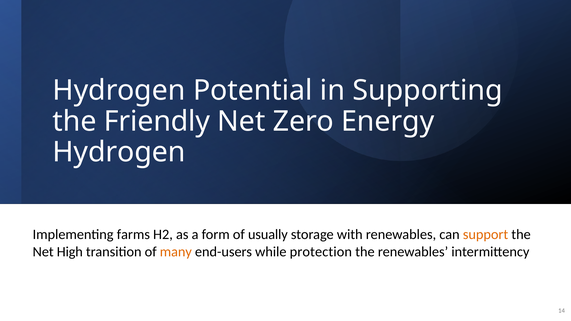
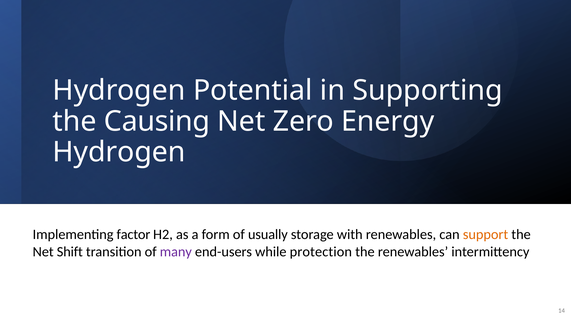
Friendly: Friendly -> Causing (157, 121)
farms: farms -> factor (133, 235)
High: High -> Shift (70, 252)
many colour: orange -> purple (176, 252)
